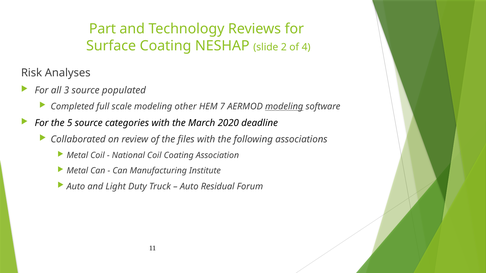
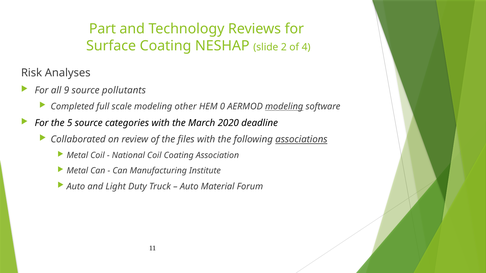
3: 3 -> 9 (67, 90)
populated: populated -> pollutants (124, 90)
7: 7 -> 0 (223, 107)
associations underline: none -> present (301, 140)
Residual: Residual -> Material (218, 187)
